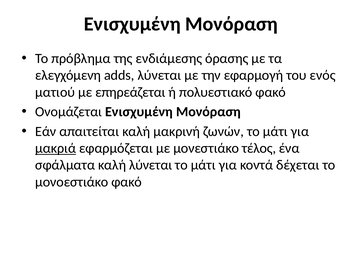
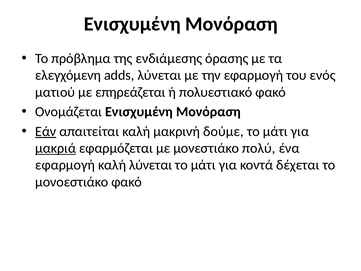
Εάν underline: none -> present (46, 131)
ζωνών: ζωνών -> δούμε (223, 131)
τέλος: τέλος -> πολύ (259, 148)
σφάλματα: σφάλματα -> εφαρμογή (65, 165)
